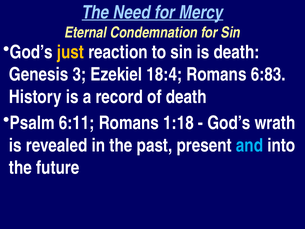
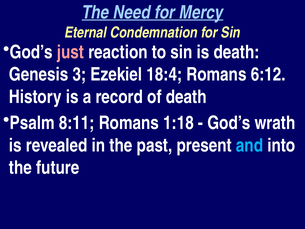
just colour: yellow -> pink (70, 52)
6:83: 6:83 -> 6:12 (268, 74)
6:11: 6:11 -> 8:11 (77, 123)
